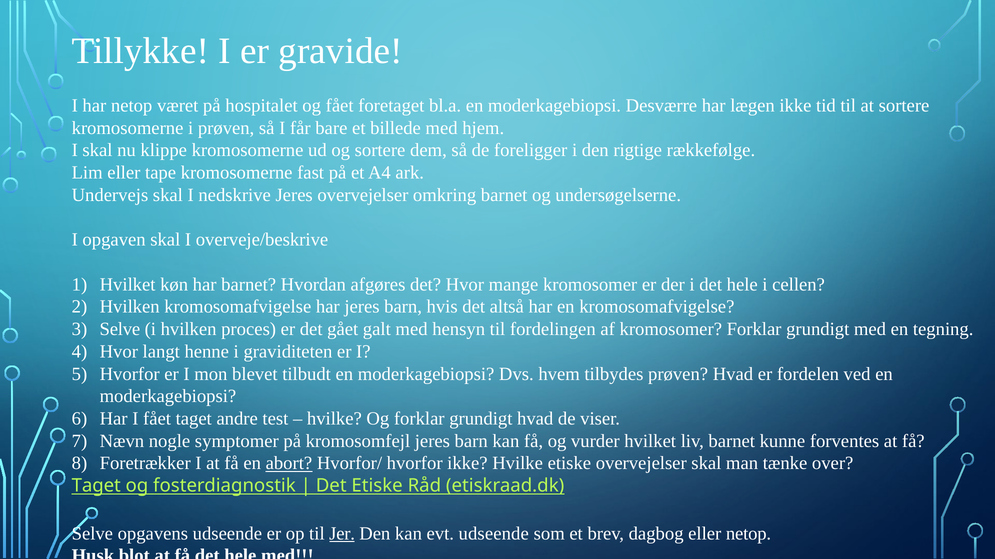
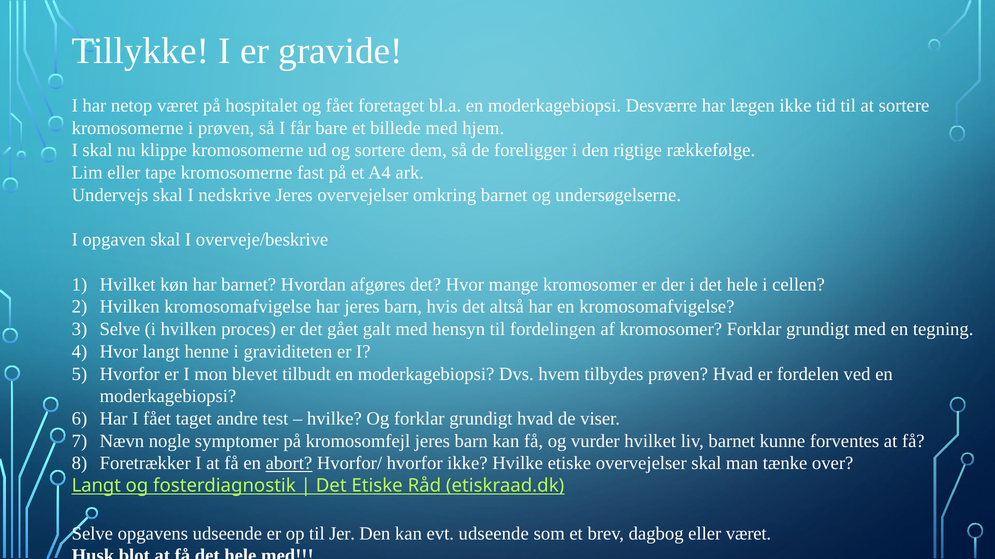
Taget: Taget -> Langt (96, 486)
Jer underline: present -> none (342, 534)
eller netop: netop -> været (749, 534)
